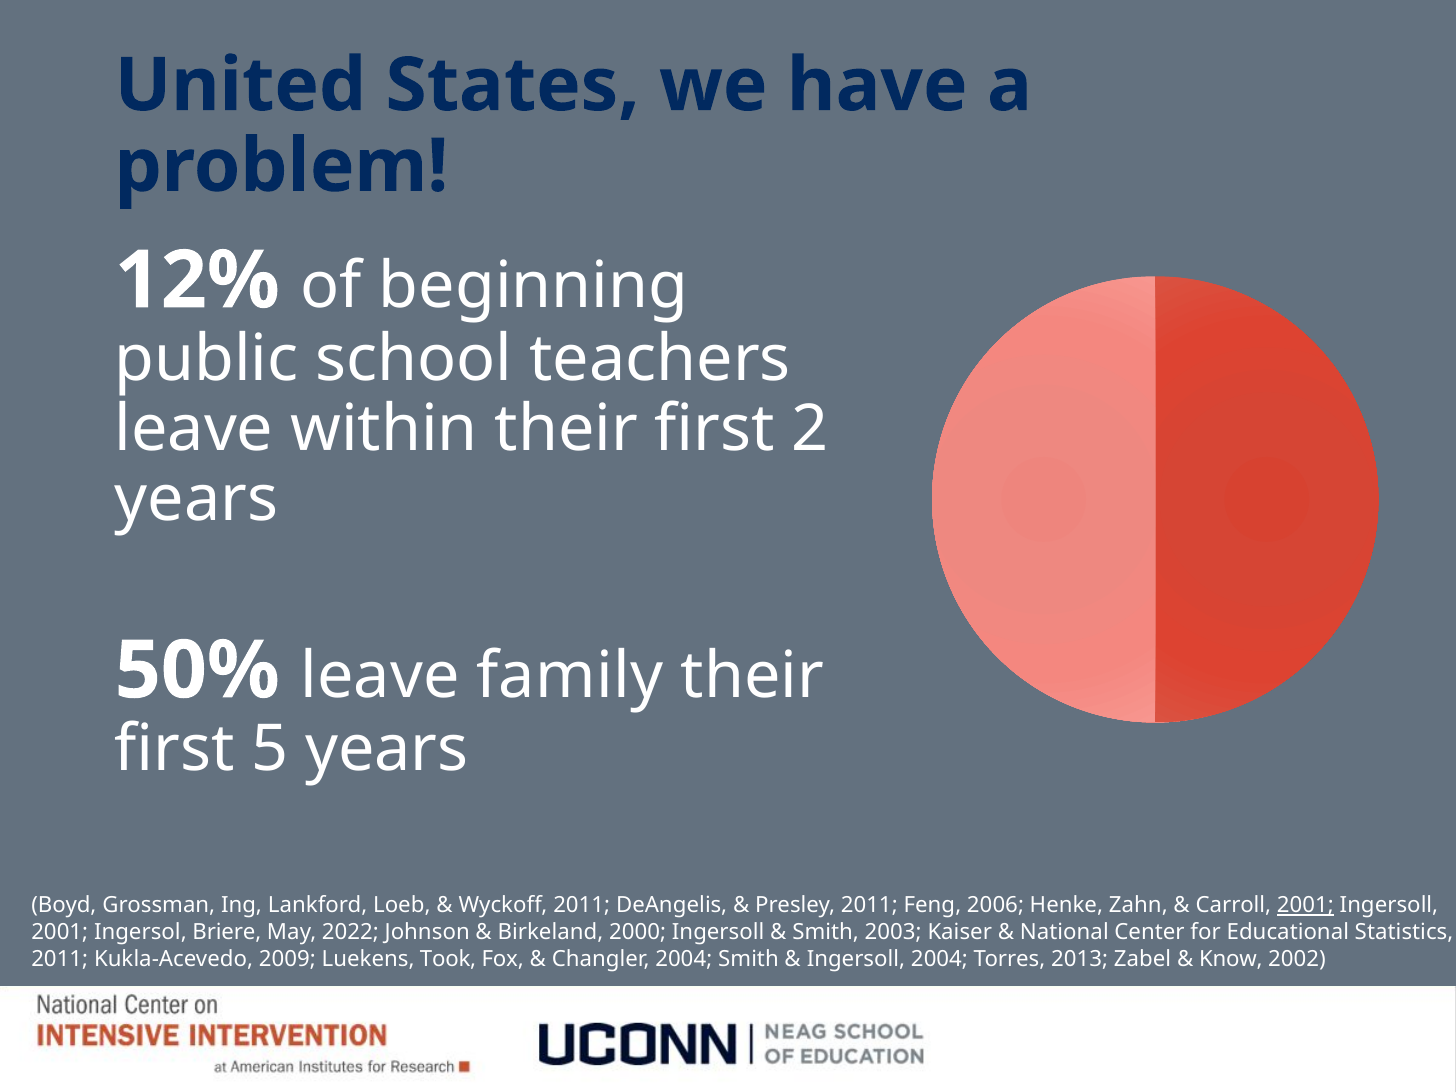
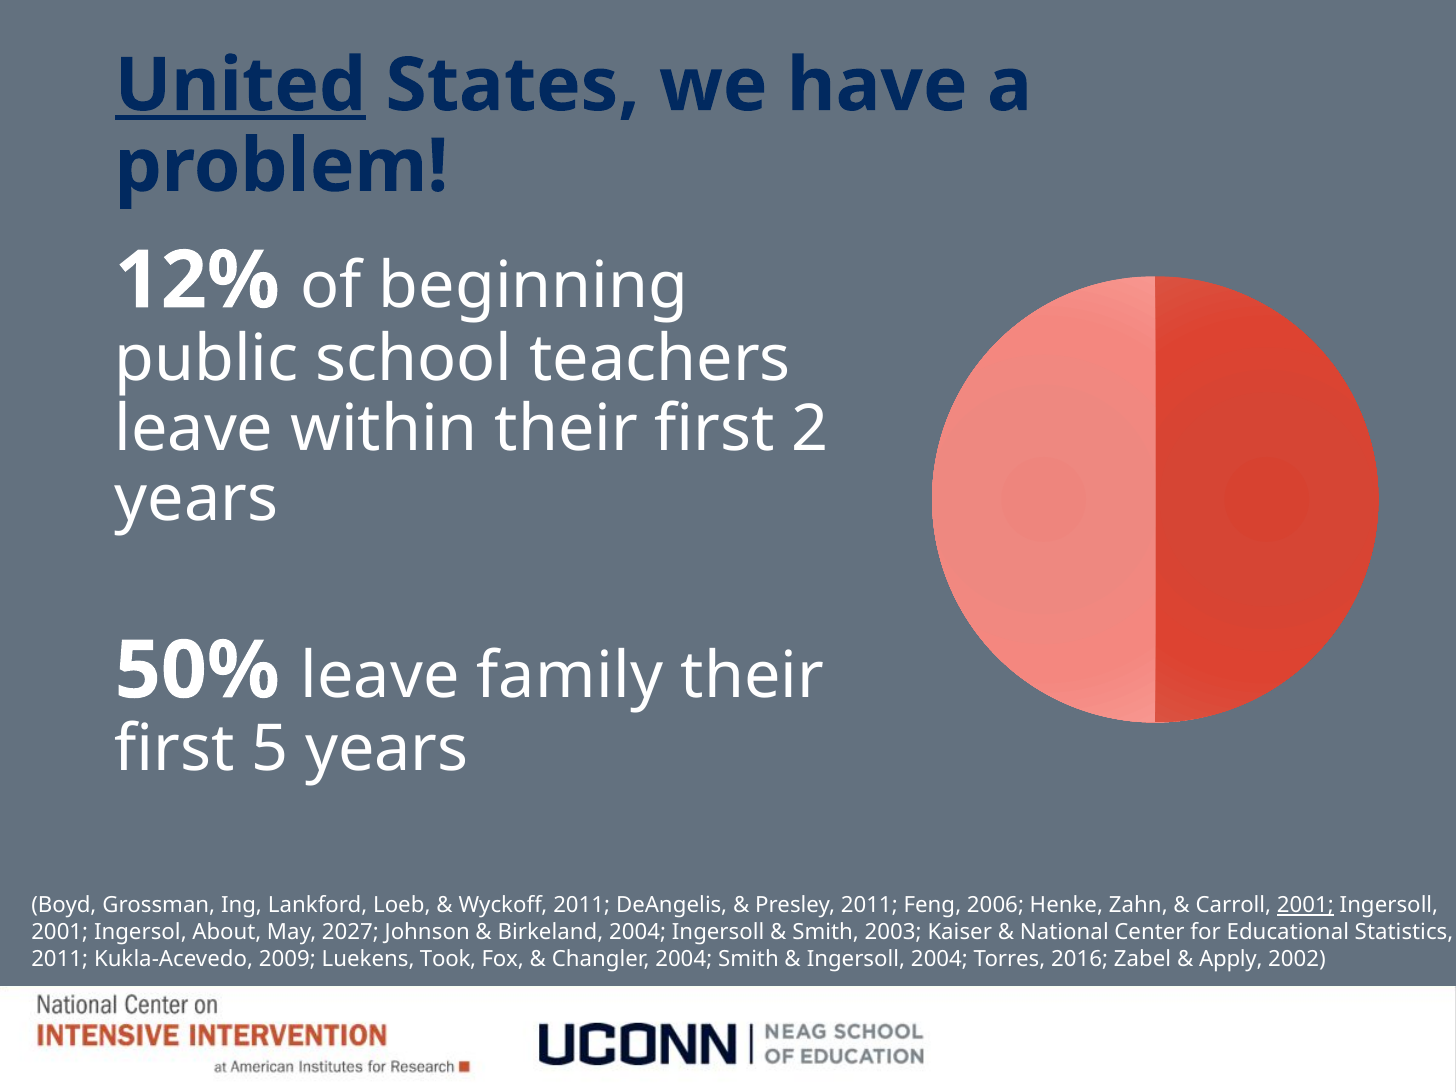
United underline: none -> present (240, 85)
Briere: Briere -> About (227, 932)
2022: 2022 -> 2027 (350, 932)
Birkeland 2000: 2000 -> 2004 (638, 932)
2013: 2013 -> 2016 (1080, 959)
Know: Know -> Apply (1231, 959)
